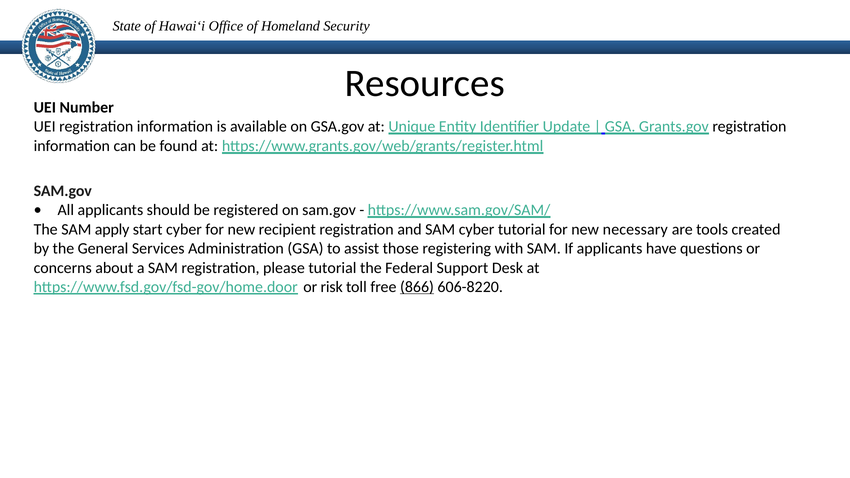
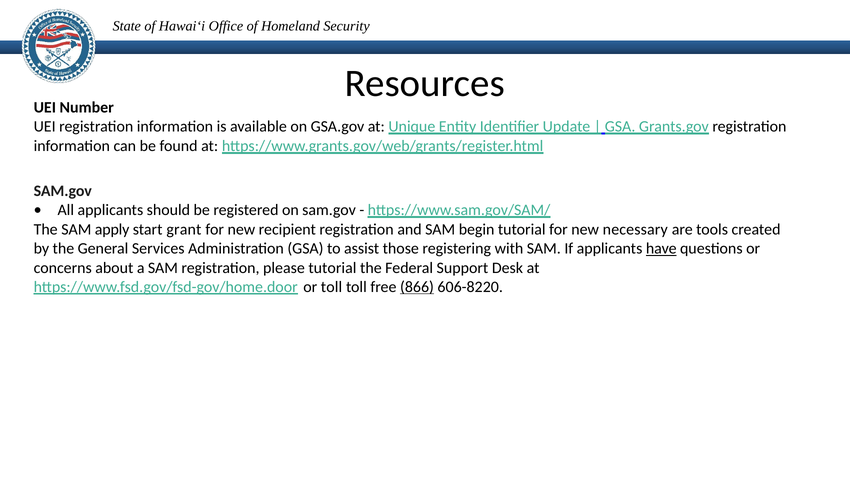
start cyber: cyber -> grant (184, 230)
SAM cyber: cyber -> begin (477, 230)
have underline: none -> present (661, 249)
or risk: risk -> toll (332, 287)
